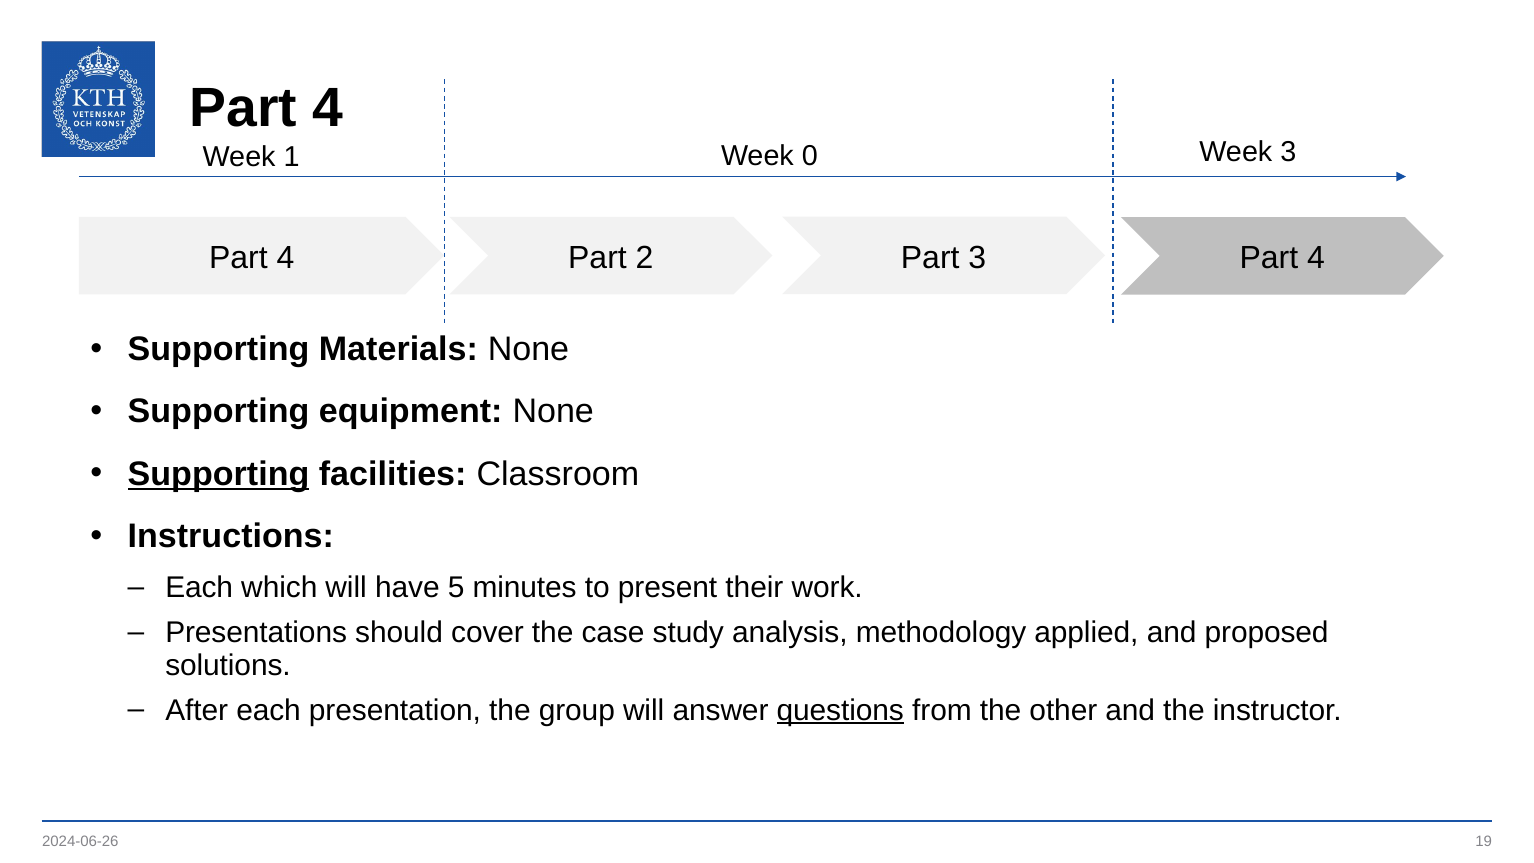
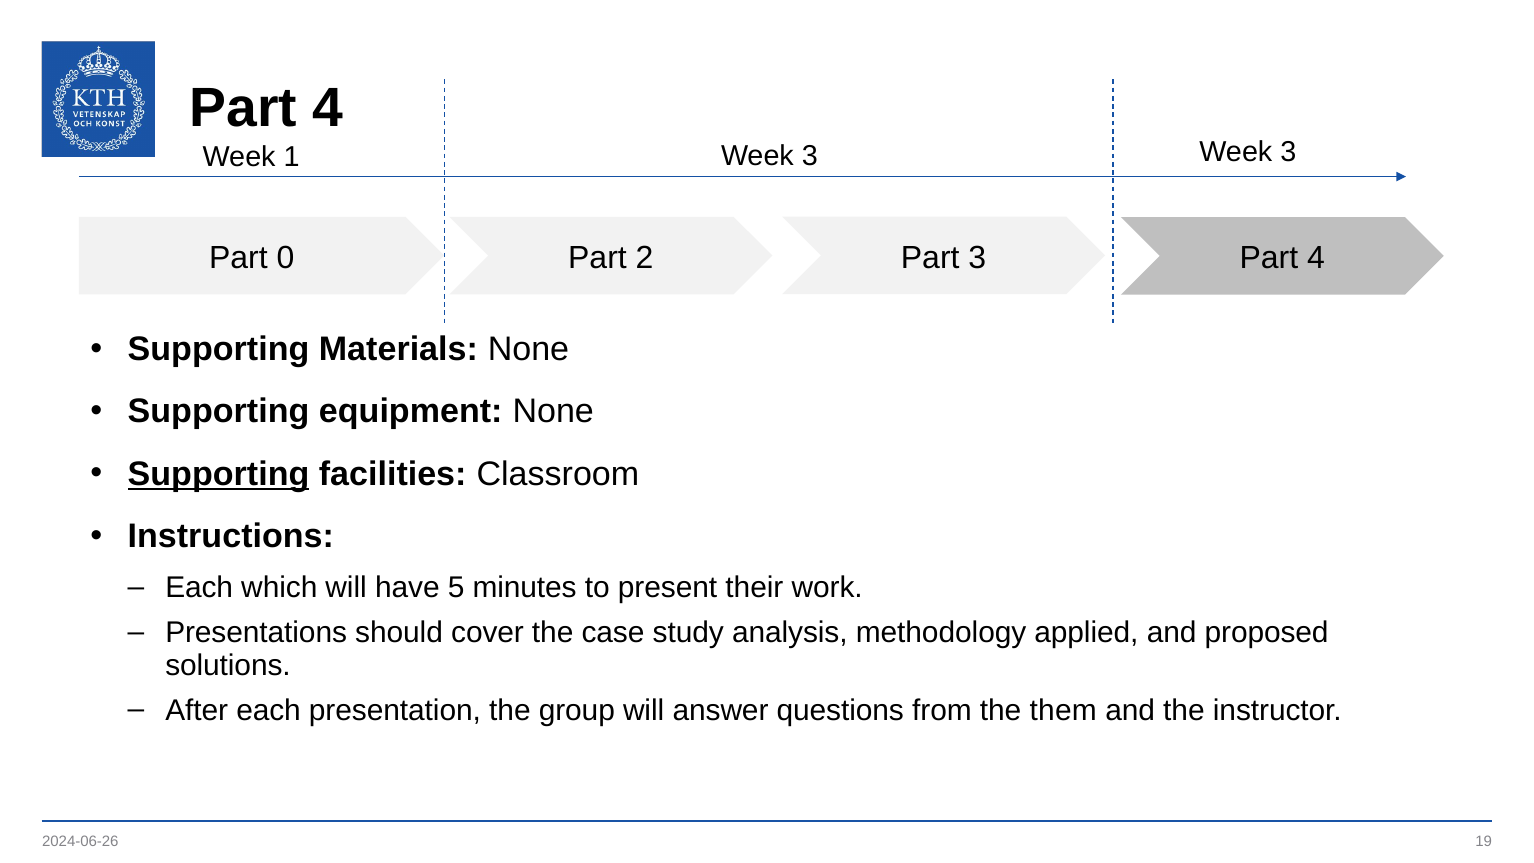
1 Week 0: 0 -> 3 (810, 156)
4: 4 -> 0 (285, 258)
questions underline: present -> none (840, 710)
other: other -> them (1063, 710)
